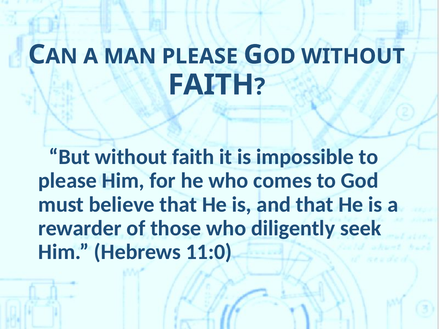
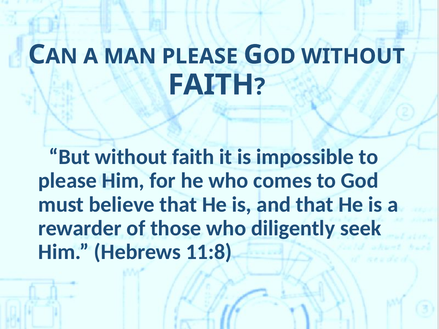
11:0: 11:0 -> 11:8 (209, 252)
